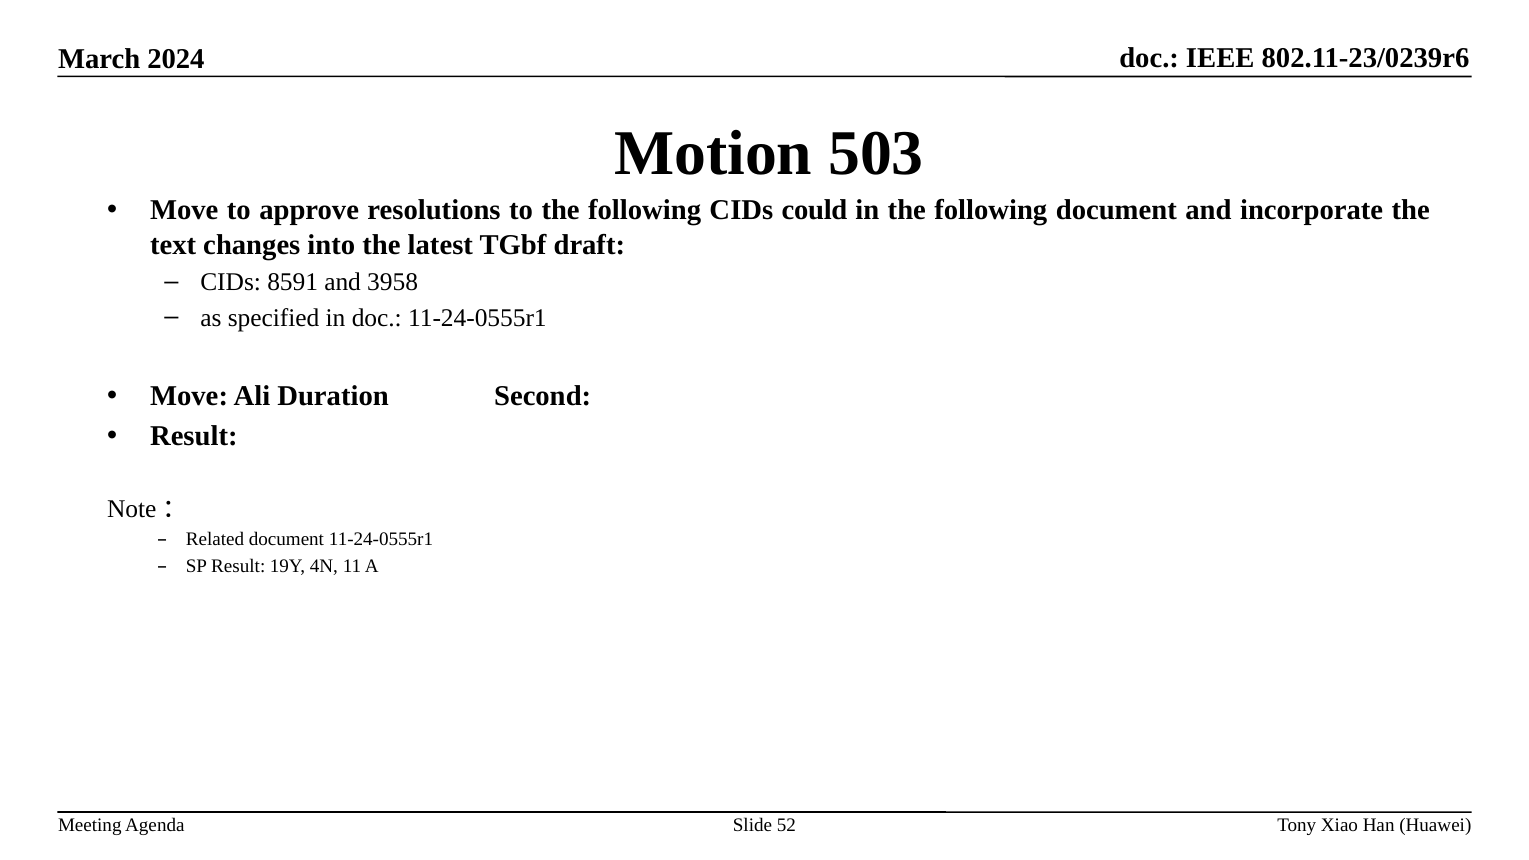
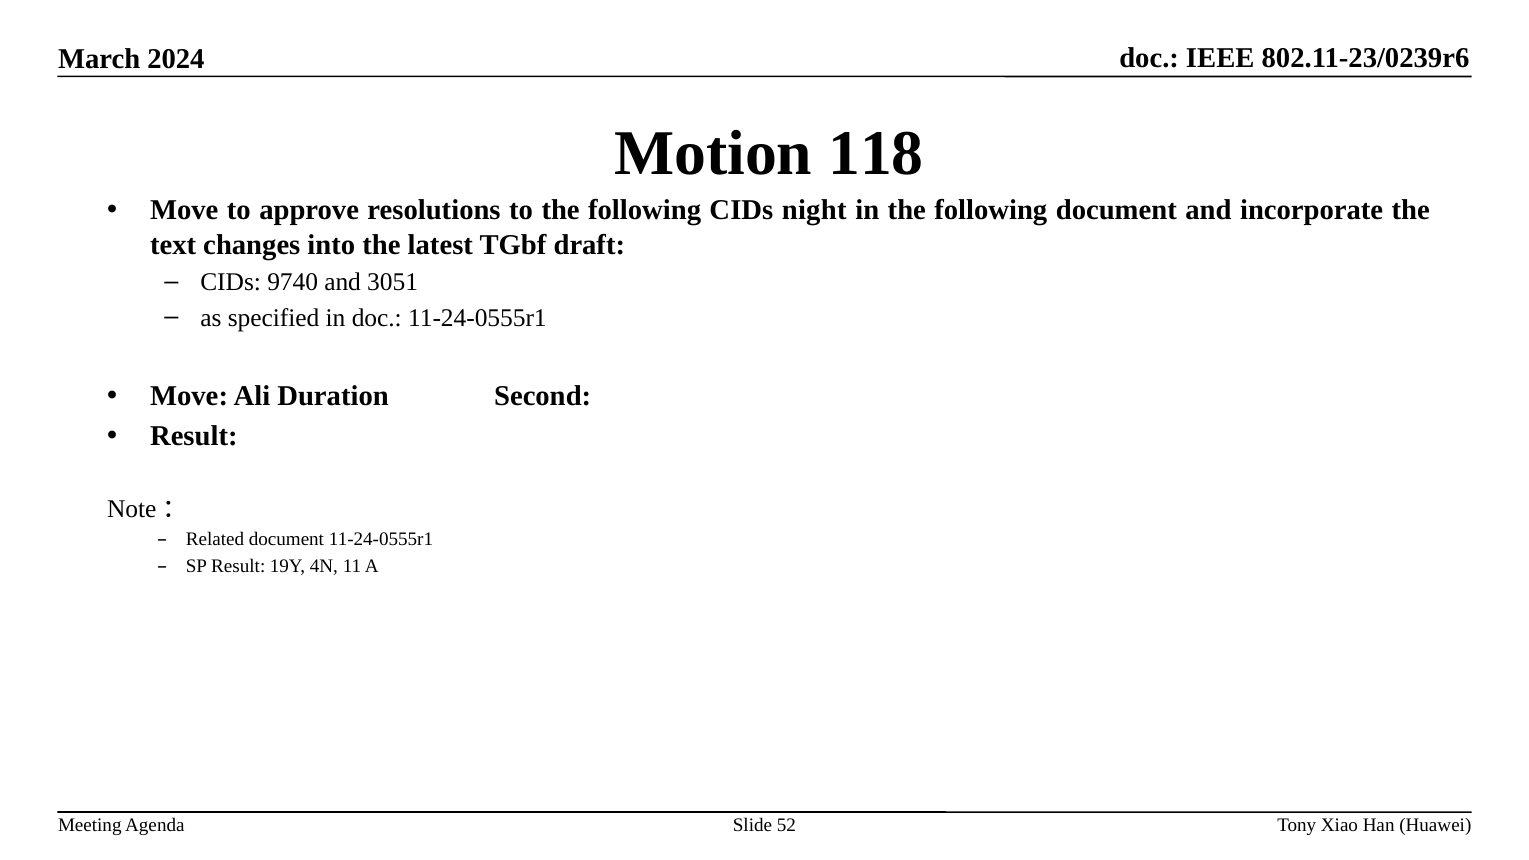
503: 503 -> 118 (876, 154)
could: could -> night (814, 210)
8591: 8591 -> 9740 (293, 282)
3958: 3958 -> 3051 (393, 282)
